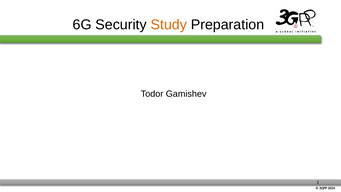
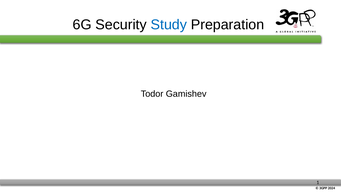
Study colour: orange -> blue (169, 25)
